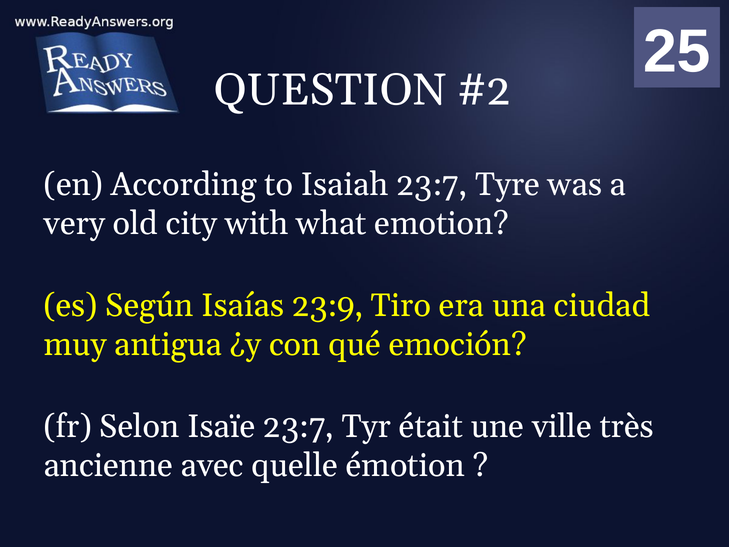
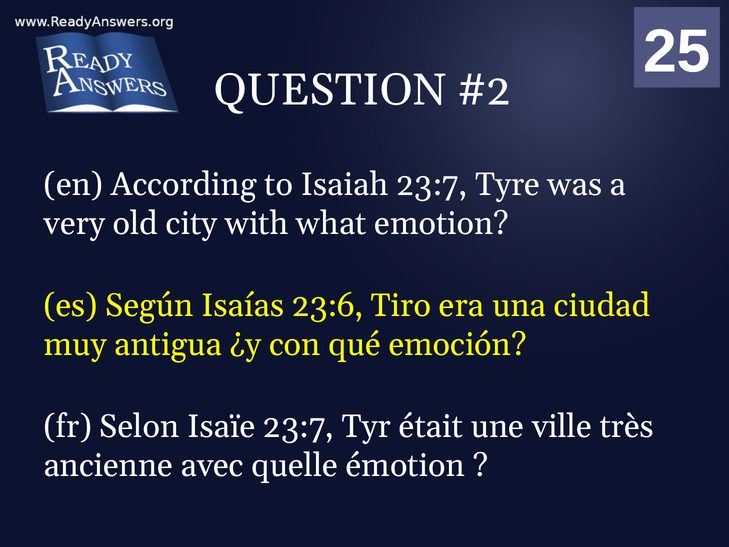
23:9: 23:9 -> 23:6 (328, 305)
